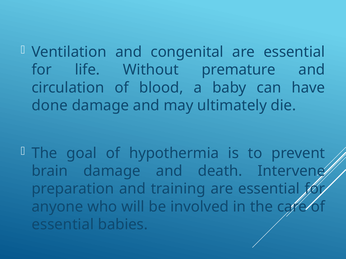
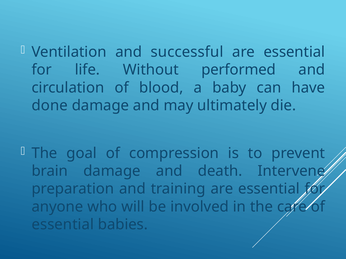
congenital: congenital -> successful (187, 52)
premature: premature -> performed (239, 70)
hypothermia: hypothermia -> compression (174, 153)
